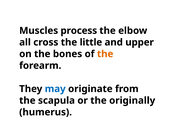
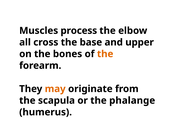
little: little -> base (91, 42)
may colour: blue -> orange (55, 89)
originally: originally -> phalange (132, 101)
